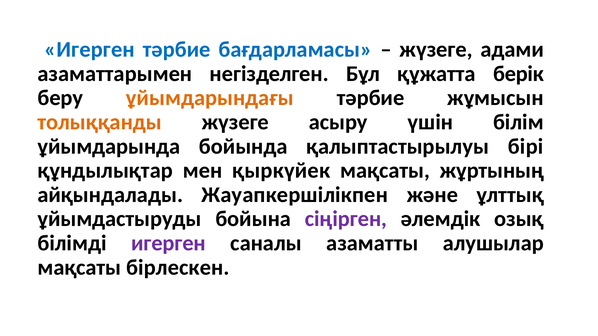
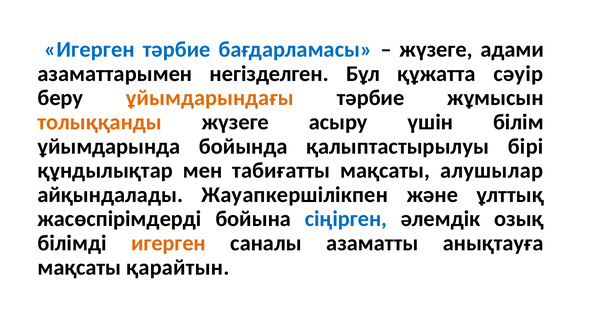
берік: берік -> сәуір (518, 74)
қыркүйек: қыркүйек -> табиғатты (281, 171)
жұртының: жұртының -> алушылар (492, 171)
ұйымдастыруды: ұйымдастыруды -> жасөспірімдерді (119, 219)
сіңірген colour: purple -> blue (346, 219)
игерген colour: purple -> orange (168, 243)
алушылар: алушылар -> анықтауға (493, 243)
бірлескен: бірлескен -> қарайтын (178, 268)
